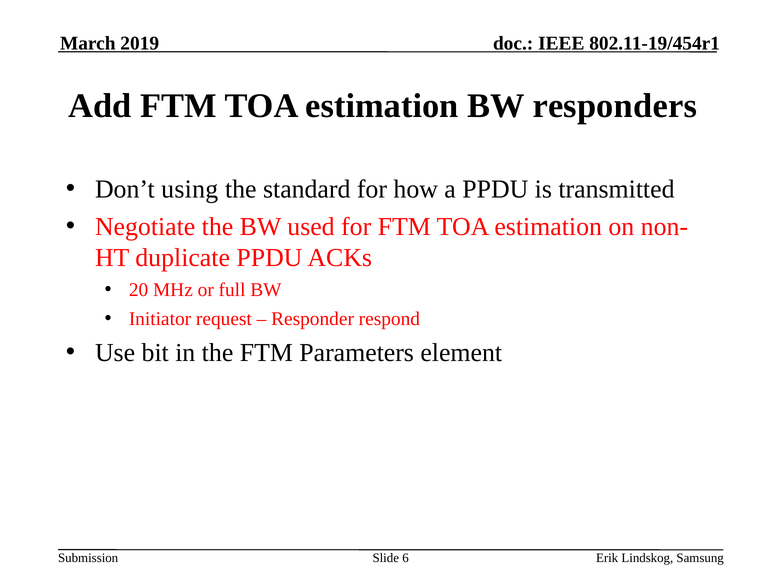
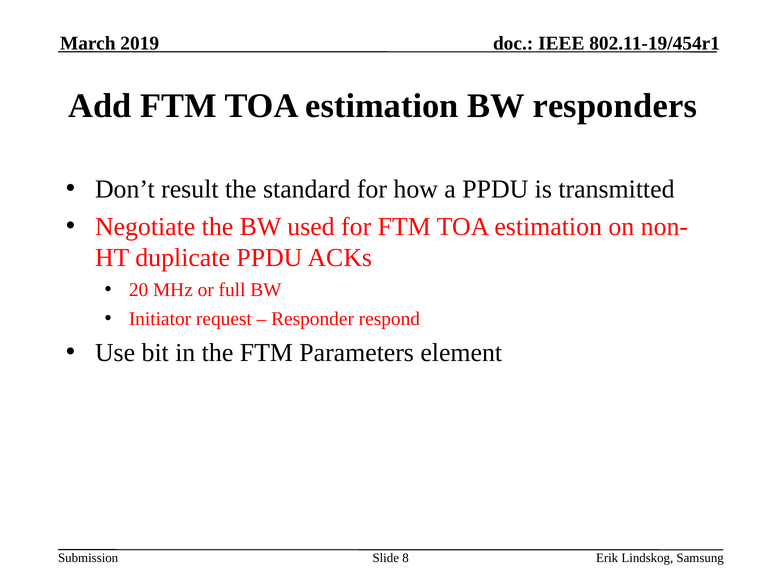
using: using -> result (190, 189)
6: 6 -> 8 (405, 557)
